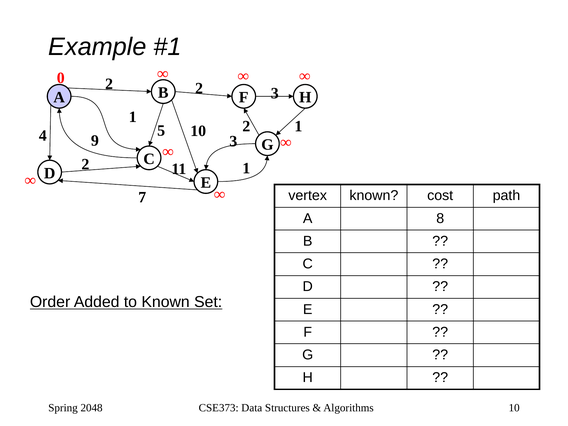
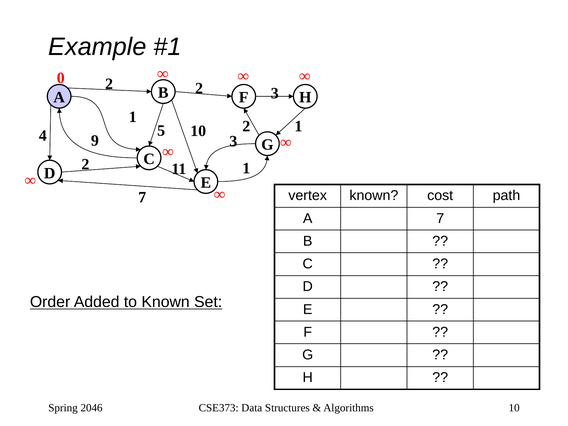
A 8: 8 -> 7 (440, 218)
2048: 2048 -> 2046 (92, 408)
